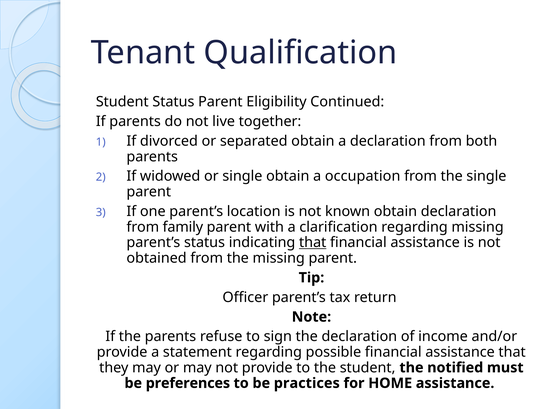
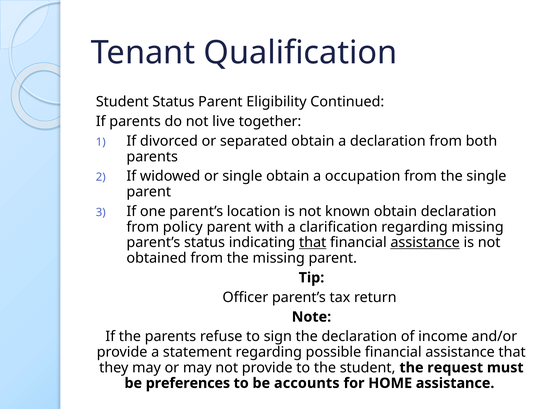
family: family -> policy (183, 227)
assistance underline: none -> present (425, 242)
notified: notified -> request (455, 367)
practices: practices -> accounts (307, 383)
